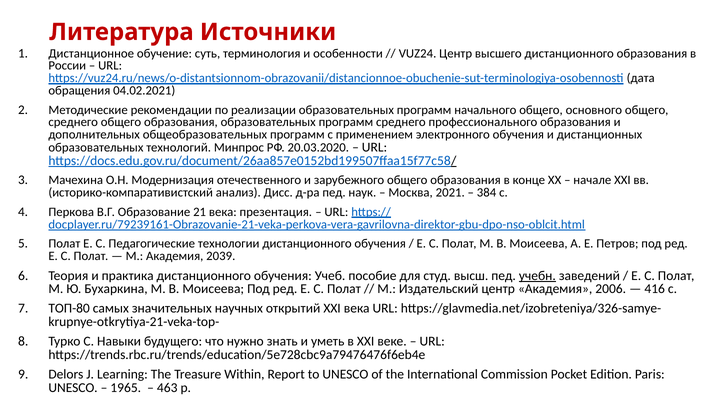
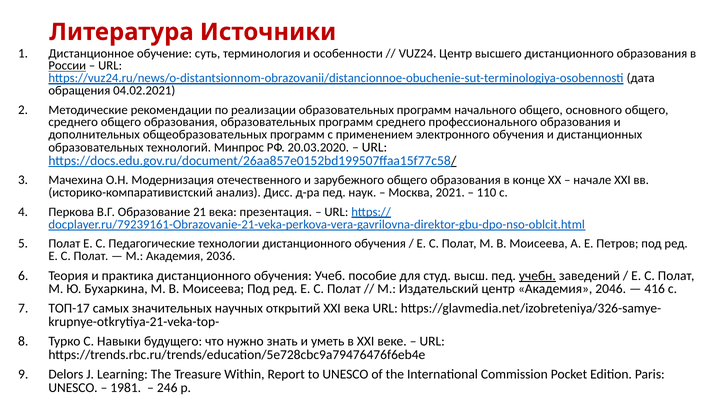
России underline: none -> present (67, 66)
384: 384 -> 110 (487, 193)
2039: 2039 -> 2036 (221, 256)
2006: 2006 -> 2046 (611, 289)
ТОП-80: ТОП-80 -> ТОП-17 (69, 309)
1965: 1965 -> 1981 (126, 388)
463: 463 -> 246 (167, 388)
